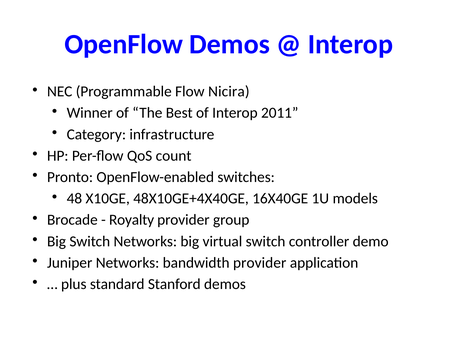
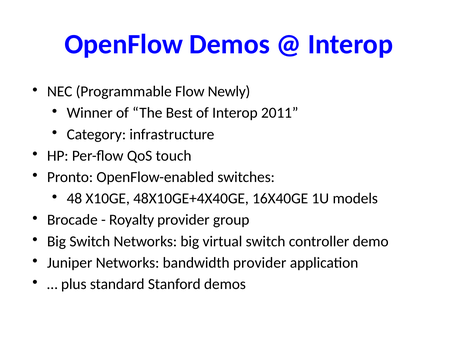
Nicira: Nicira -> Newly (229, 91)
count: count -> touch (174, 155)
